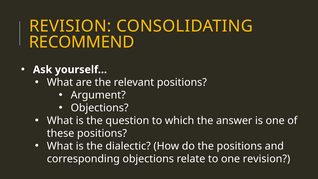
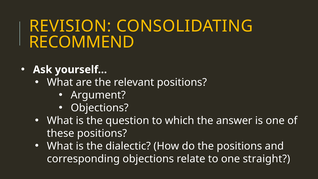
one revision: revision -> straight (266, 159)
